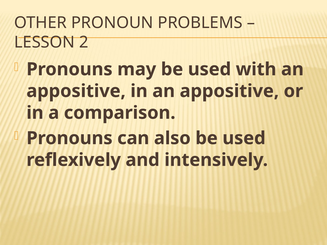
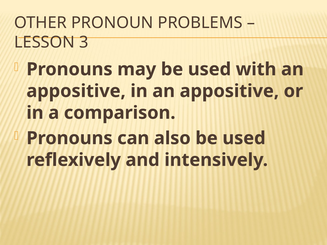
2: 2 -> 3 (84, 42)
